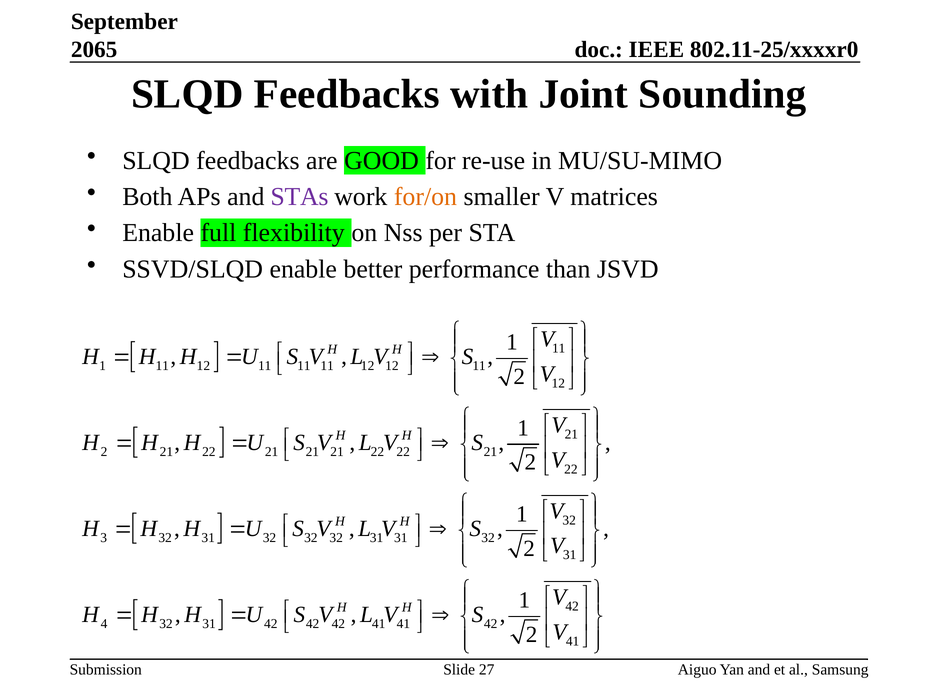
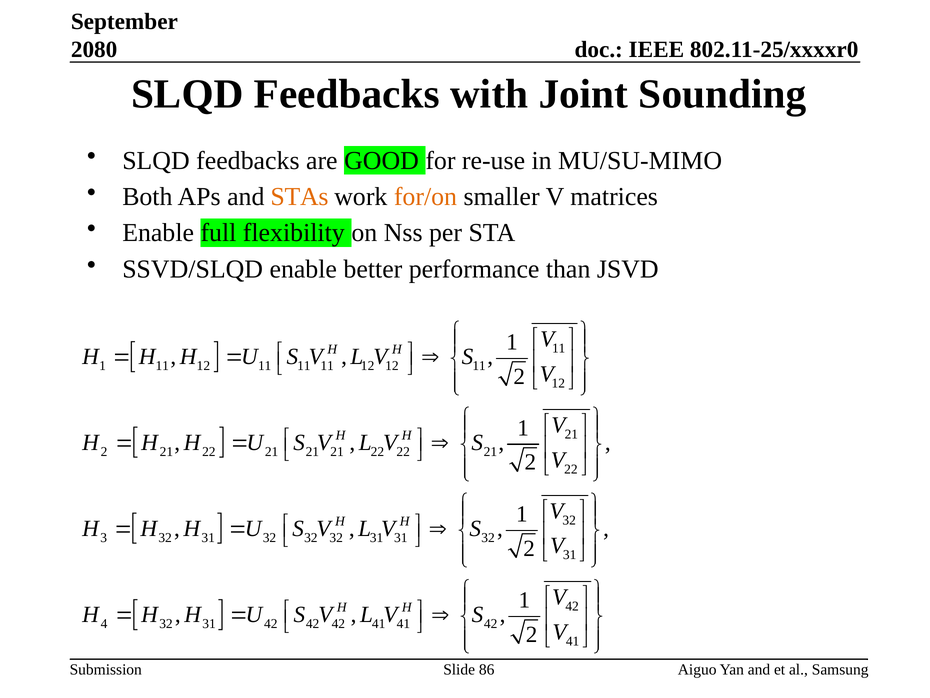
2065: 2065 -> 2080 (94, 50)
STAs colour: purple -> orange (299, 197)
27: 27 -> 86 (487, 669)
